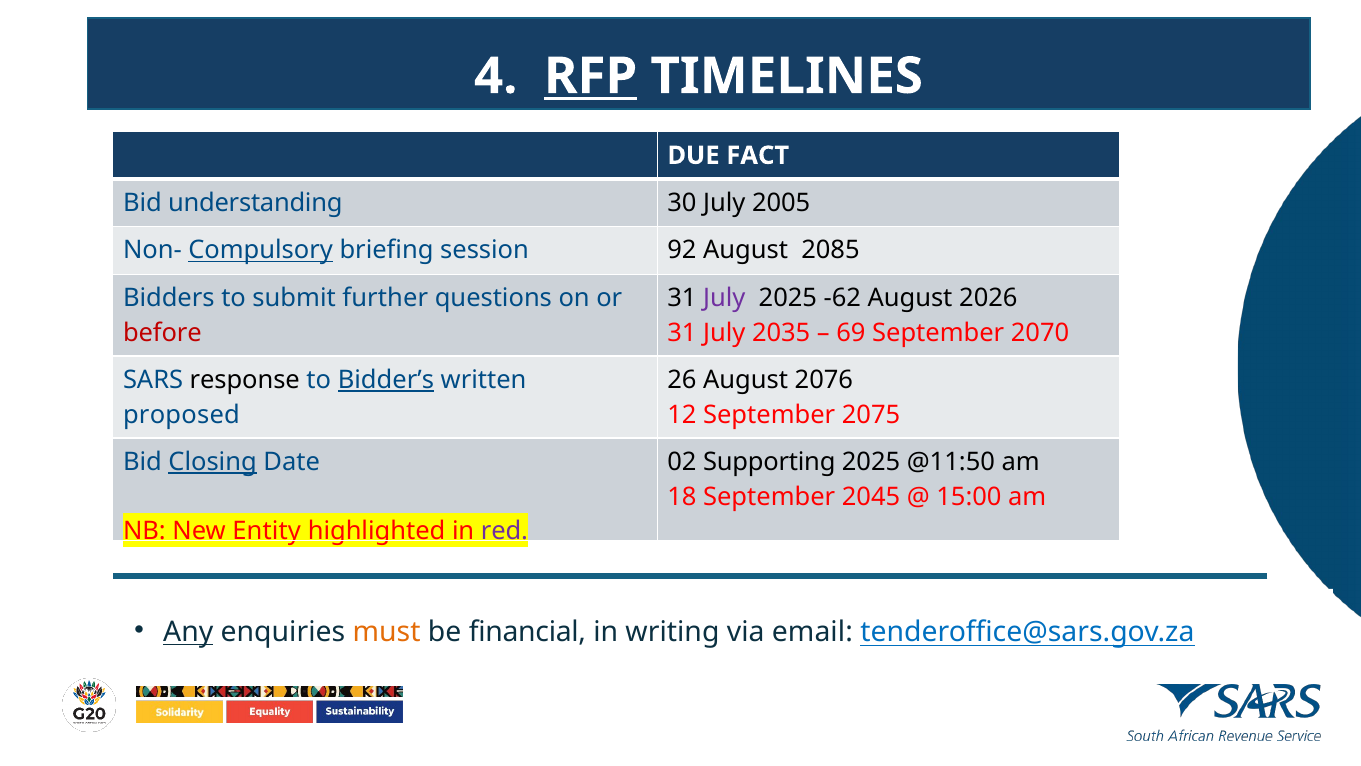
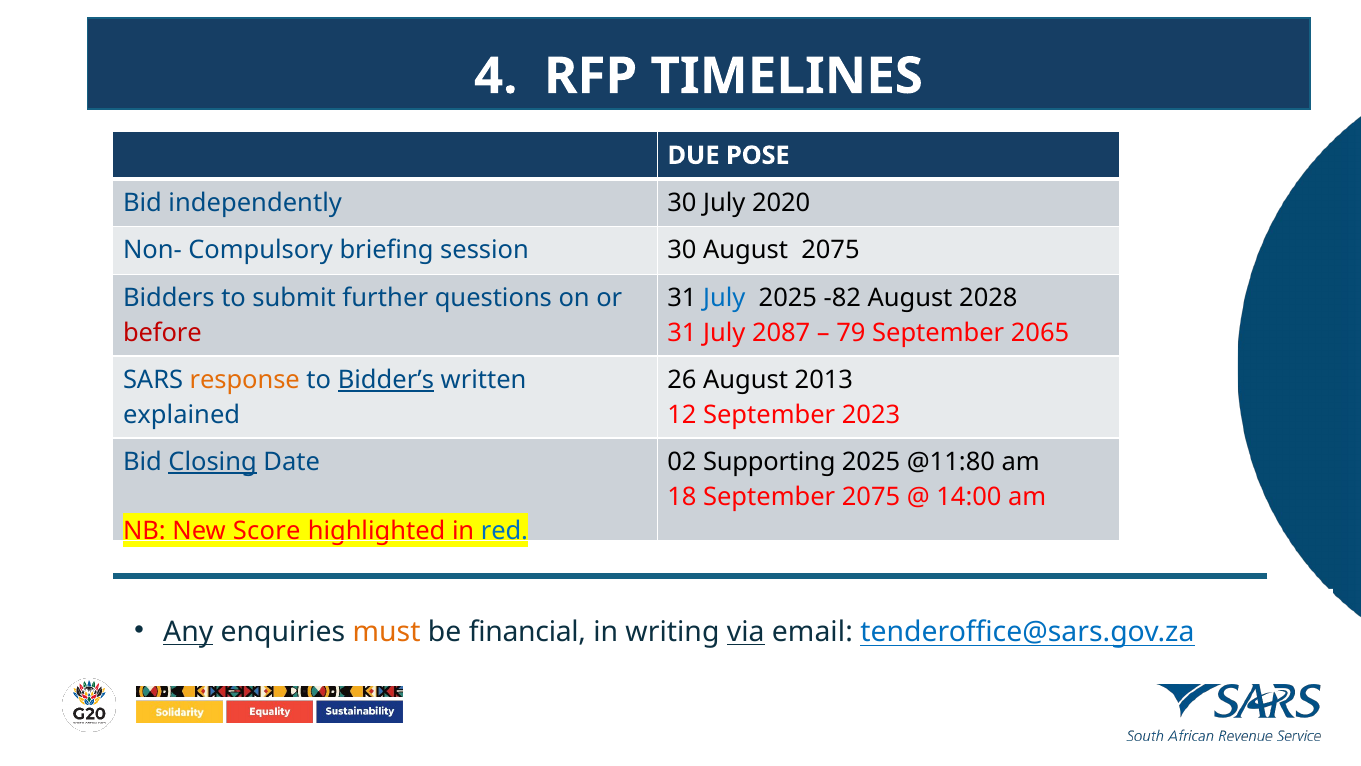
RFP underline: present -> none (591, 76)
FACT: FACT -> POSE (758, 155)
understanding: understanding -> independently (255, 203)
2005: 2005 -> 2020 (781, 203)
Compulsory underline: present -> none (261, 250)
session 92: 92 -> 30 (682, 250)
August 2085: 2085 -> 2075 (831, 250)
July colour: purple -> blue (724, 298)
-62: -62 -> -82 (842, 298)
2026: 2026 -> 2028 (988, 298)
2035: 2035 -> 2087 (781, 333)
69: 69 -> 79 (851, 333)
2070: 2070 -> 2065 (1040, 333)
response colour: black -> orange (245, 380)
2076: 2076 -> 2013 (824, 380)
proposed: proposed -> explained (182, 415)
2075: 2075 -> 2023 (871, 415)
@11:50: @11:50 -> @11:80 (951, 462)
September 2045: 2045 -> 2075 (871, 496)
15:00: 15:00 -> 14:00 (969, 496)
Entity: Entity -> Score (267, 531)
red colour: purple -> blue (504, 531)
via underline: none -> present (746, 632)
